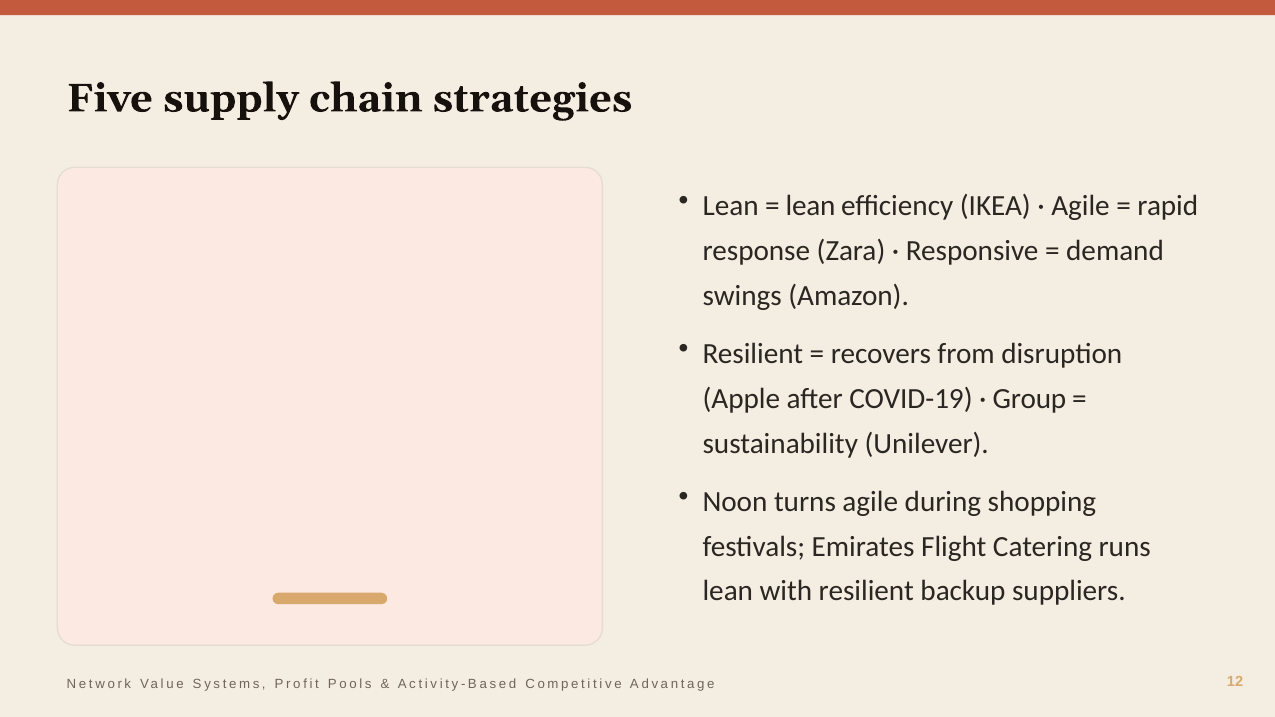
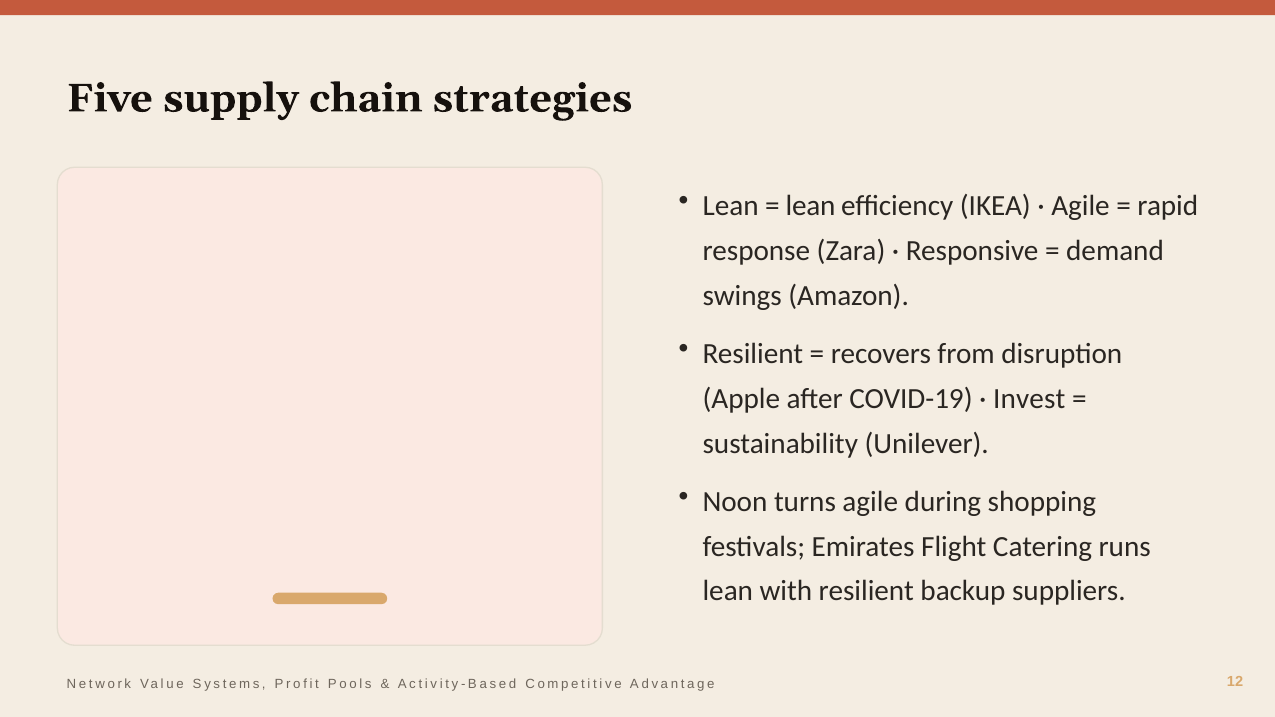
Group: Group -> Invest (1029, 399)
